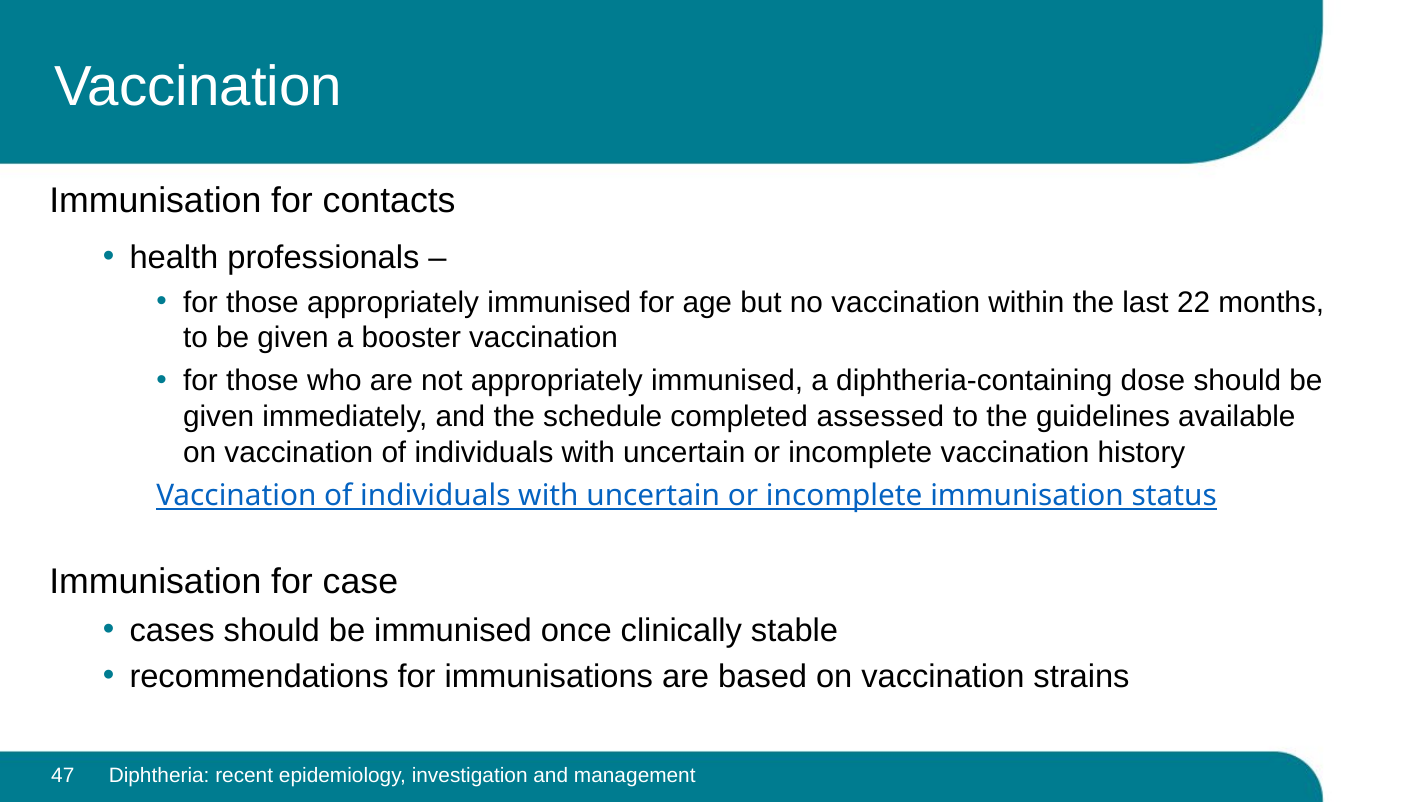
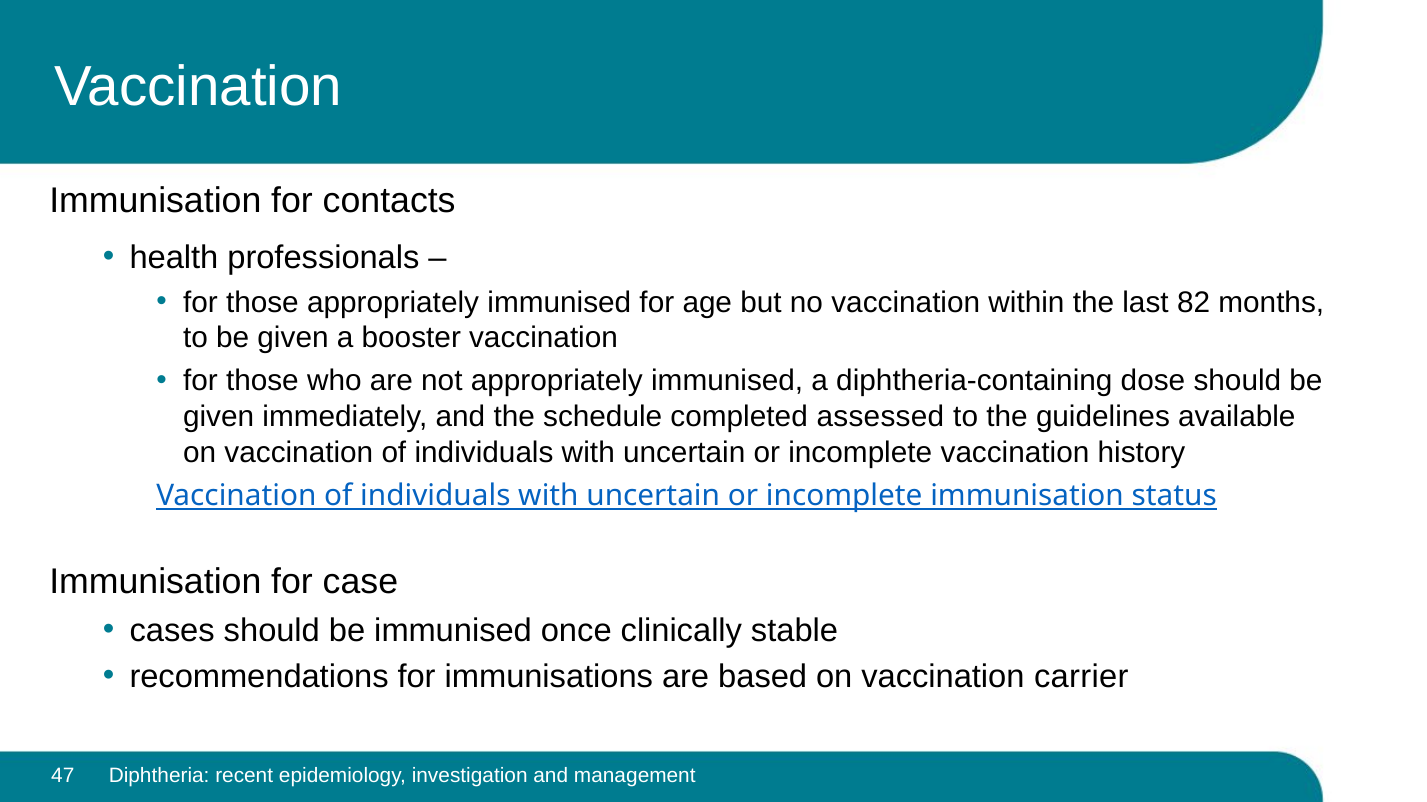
22: 22 -> 82 (1194, 303)
strains: strains -> carrier (1081, 677)
